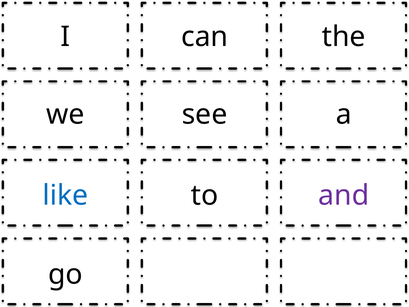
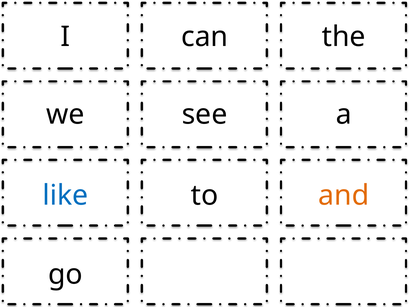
and colour: purple -> orange (344, 195)
